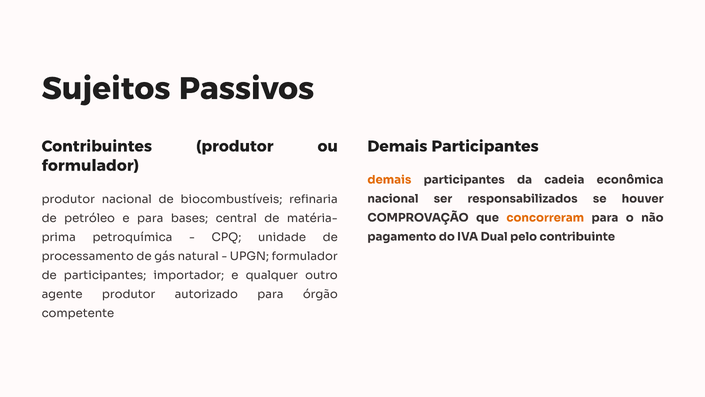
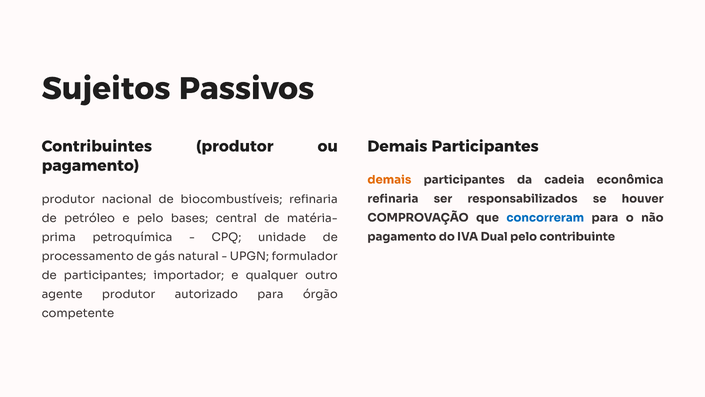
formulador: formulador -> pagamento (90, 165)
nacional: nacional -> refinaria (393, 198)
concorreram colour: orange -> blue (545, 217)
e para: para -> pelo (150, 218)
